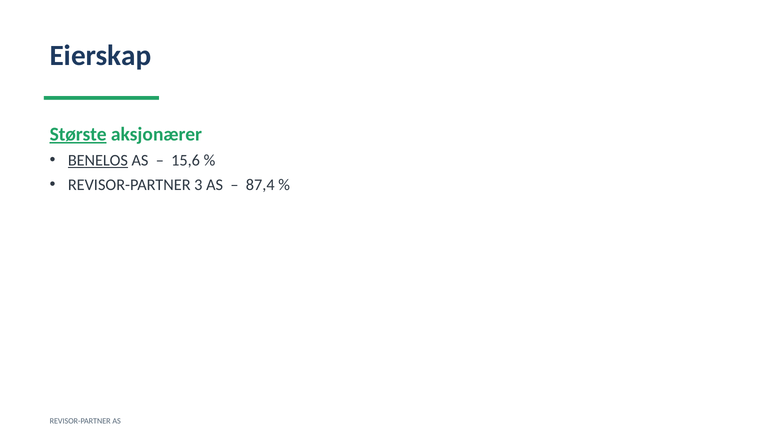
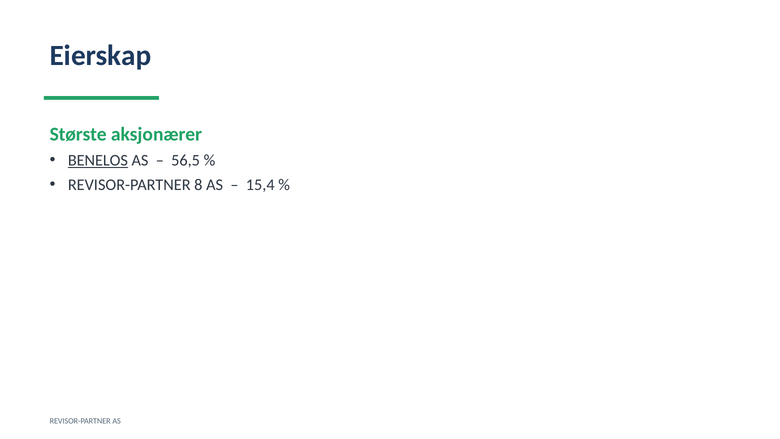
Største underline: present -> none (78, 134)
15,6: 15,6 -> 56,5 (186, 160)
3: 3 -> 8 (198, 185)
87,4: 87,4 -> 15,4 (260, 185)
